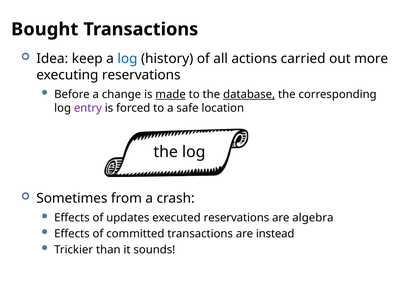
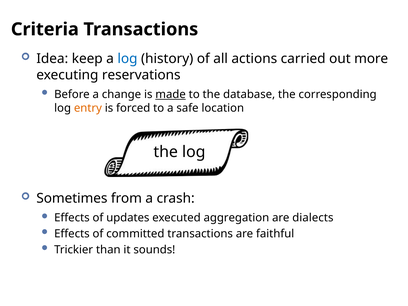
Bought: Bought -> Criteria (45, 29)
database underline: present -> none (249, 94)
entry colour: purple -> orange (88, 108)
executed reservations: reservations -> aggregation (236, 218)
algebra: algebra -> dialects (313, 218)
instead: instead -> faithful (275, 234)
